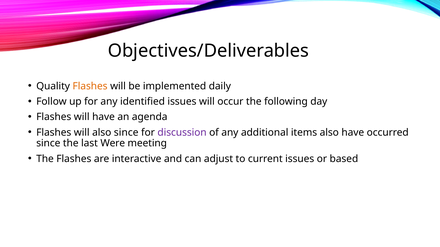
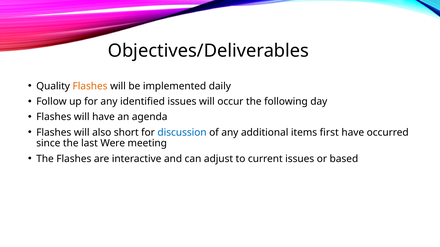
also since: since -> short (126, 133)
discussion colour: purple -> blue (182, 133)
items also: also -> first (329, 133)
